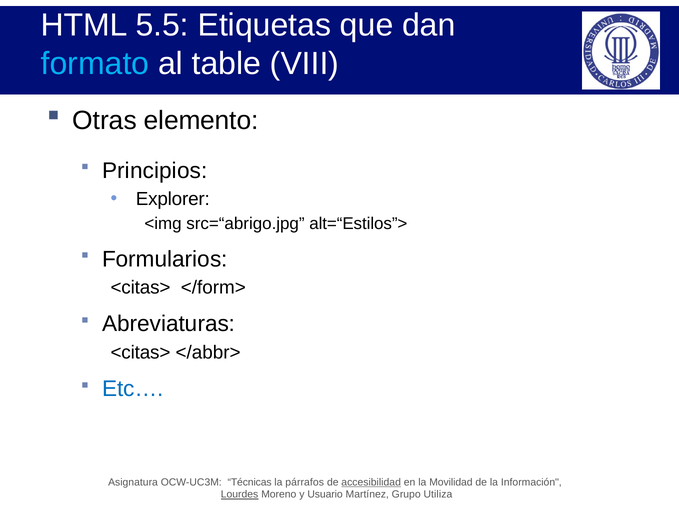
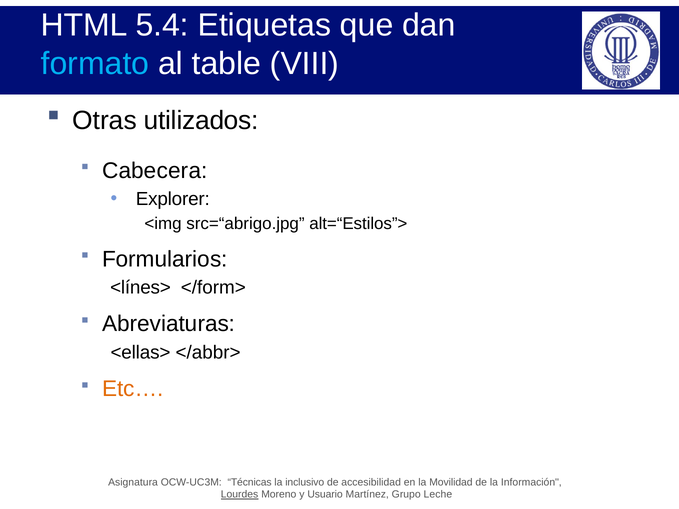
5.5: 5.5 -> 5.4 (162, 25)
elemento: elemento -> utilizados (201, 121)
Principios: Principios -> Cabecera (155, 171)
<citas>: <citas> -> <línes> (140, 288)
<citas>: <citas> -> <ellas> (140, 353)
Etc… colour: blue -> orange (133, 389)
párrafos: párrafos -> inclusivo (305, 482)
accesibilidad underline: present -> none (371, 482)
Utiliza: Utiliza -> Leche (438, 495)
